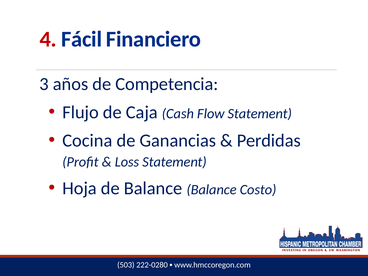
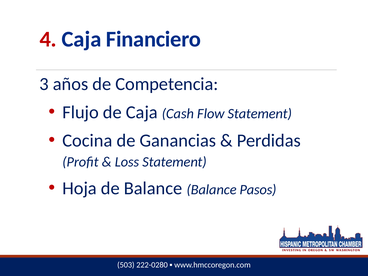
4 Fácil: Fácil -> Caja (81, 39)
Costo: Costo -> Pasos (258, 190)
